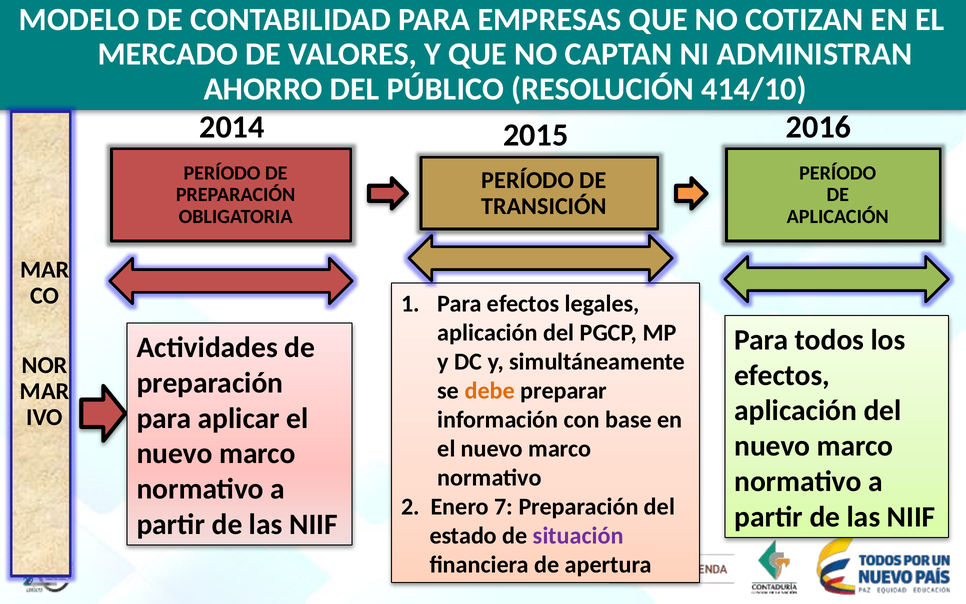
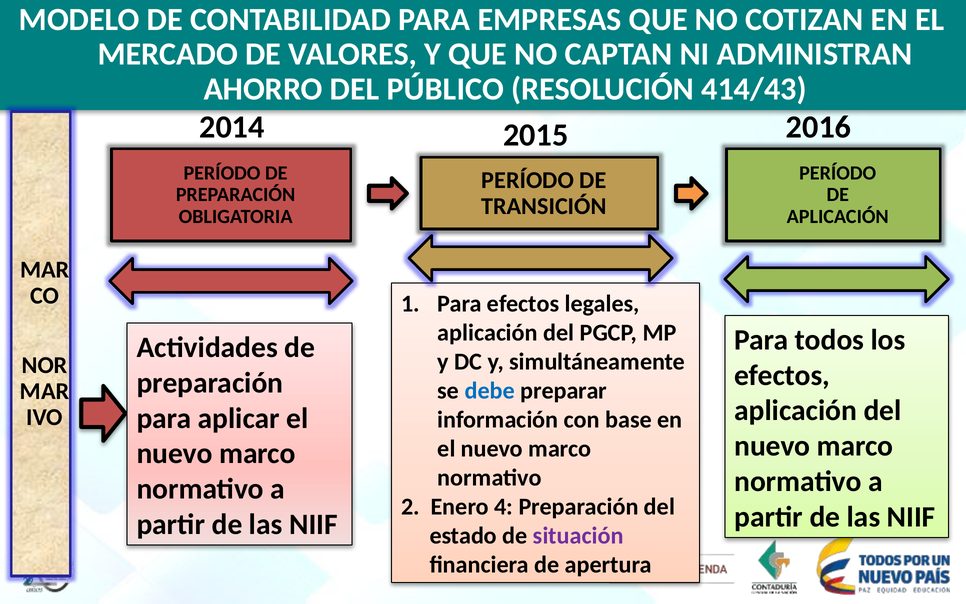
414/10: 414/10 -> 414/43 (754, 89)
debe colour: orange -> blue (490, 391)
7: 7 -> 4 (504, 507)
